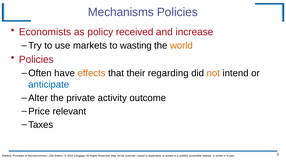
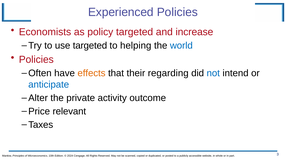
Mechanisms: Mechanisms -> Experienced (121, 12)
policy received: received -> targeted (135, 32)
use markets: markets -> targeted (90, 46)
wasting: wasting -> helping (136, 46)
world colour: orange -> blue (181, 46)
not colour: orange -> blue (213, 73)
